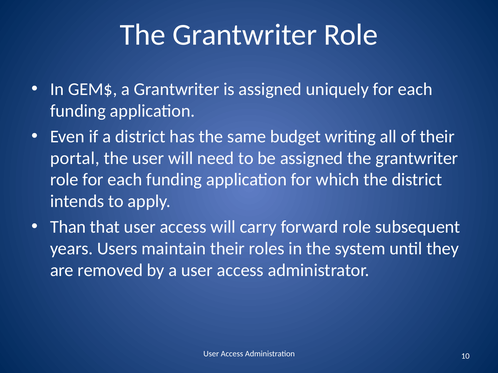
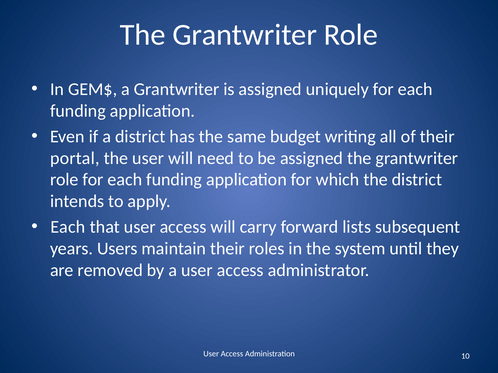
Than: Than -> Each (68, 227)
forward role: role -> lists (357, 227)
